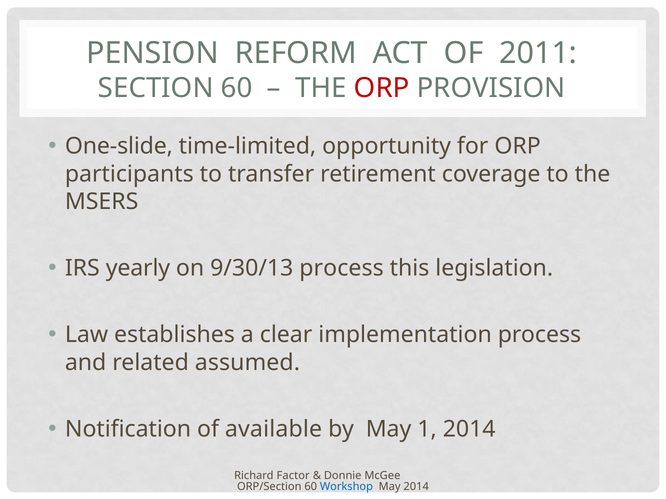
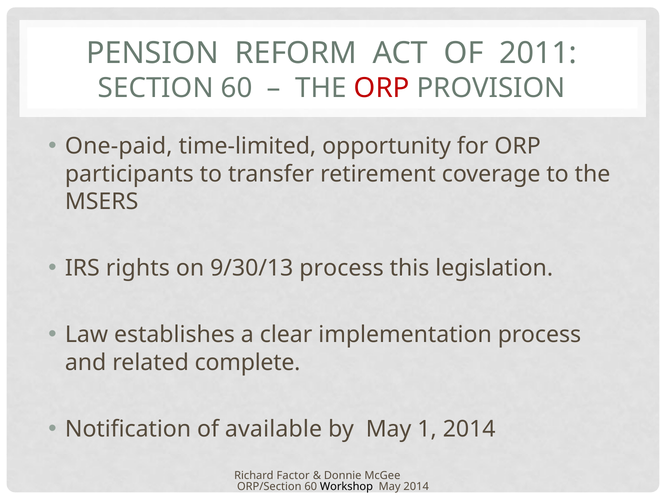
One-slide: One-slide -> One-paid (119, 146)
yearly: yearly -> rights (138, 269)
assumed: assumed -> complete (248, 363)
Workshop colour: blue -> black (346, 487)
